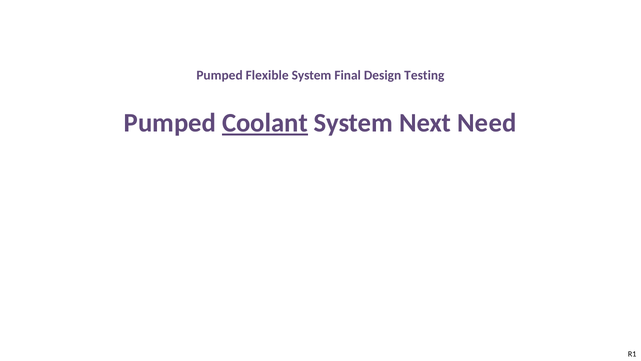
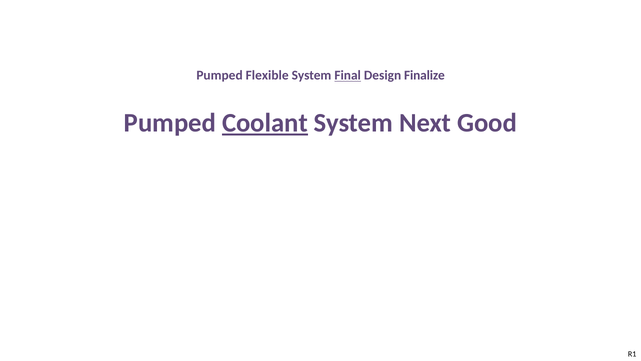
Final underline: none -> present (348, 75)
Testing: Testing -> Finalize (424, 75)
Need: Need -> Good (487, 123)
